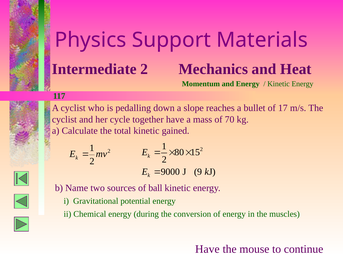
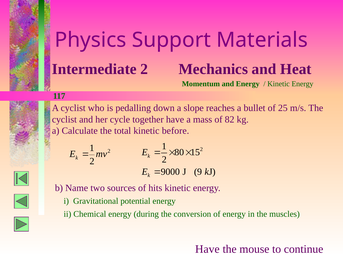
17: 17 -> 25 (283, 108)
70: 70 -> 82 (230, 120)
gained: gained -> before (176, 131)
ball: ball -> hits (155, 188)
